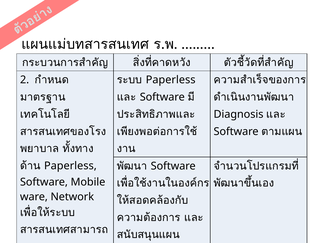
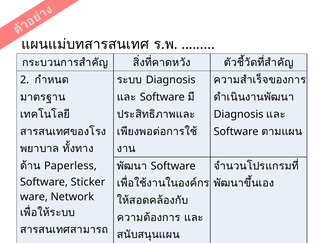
Paperless: Paperless -> Diagnosis (171, 80)
Mobile: Mobile -> Sticker (88, 182)
